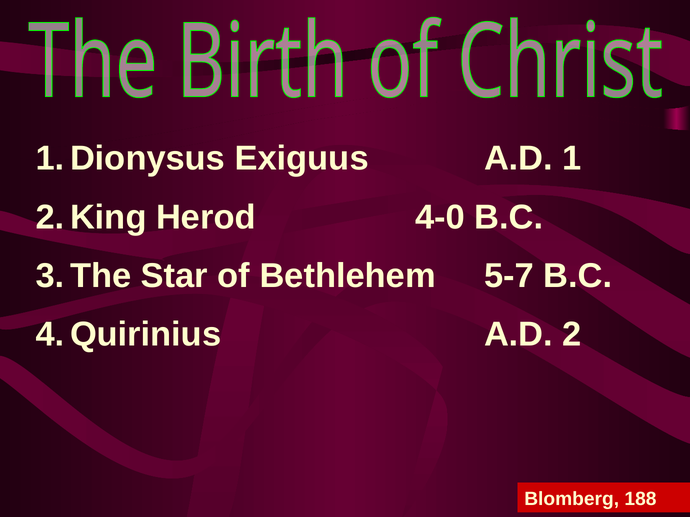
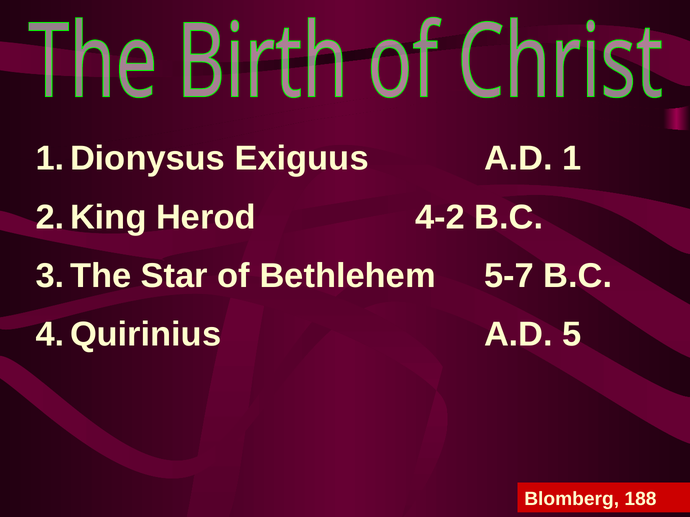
4-0: 4-0 -> 4-2 (440, 217)
2: 2 -> 5 (572, 335)
